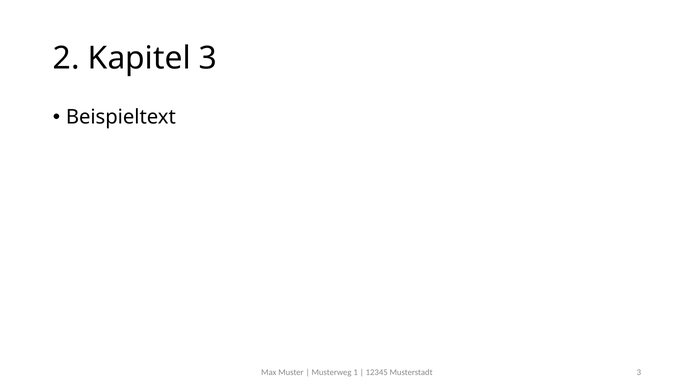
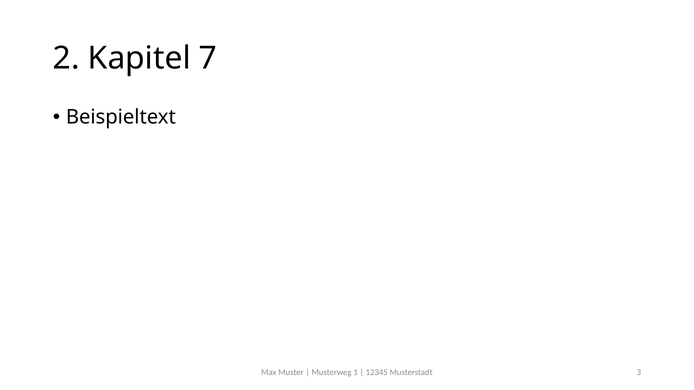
Kapitel 3: 3 -> 7 (208, 58)
